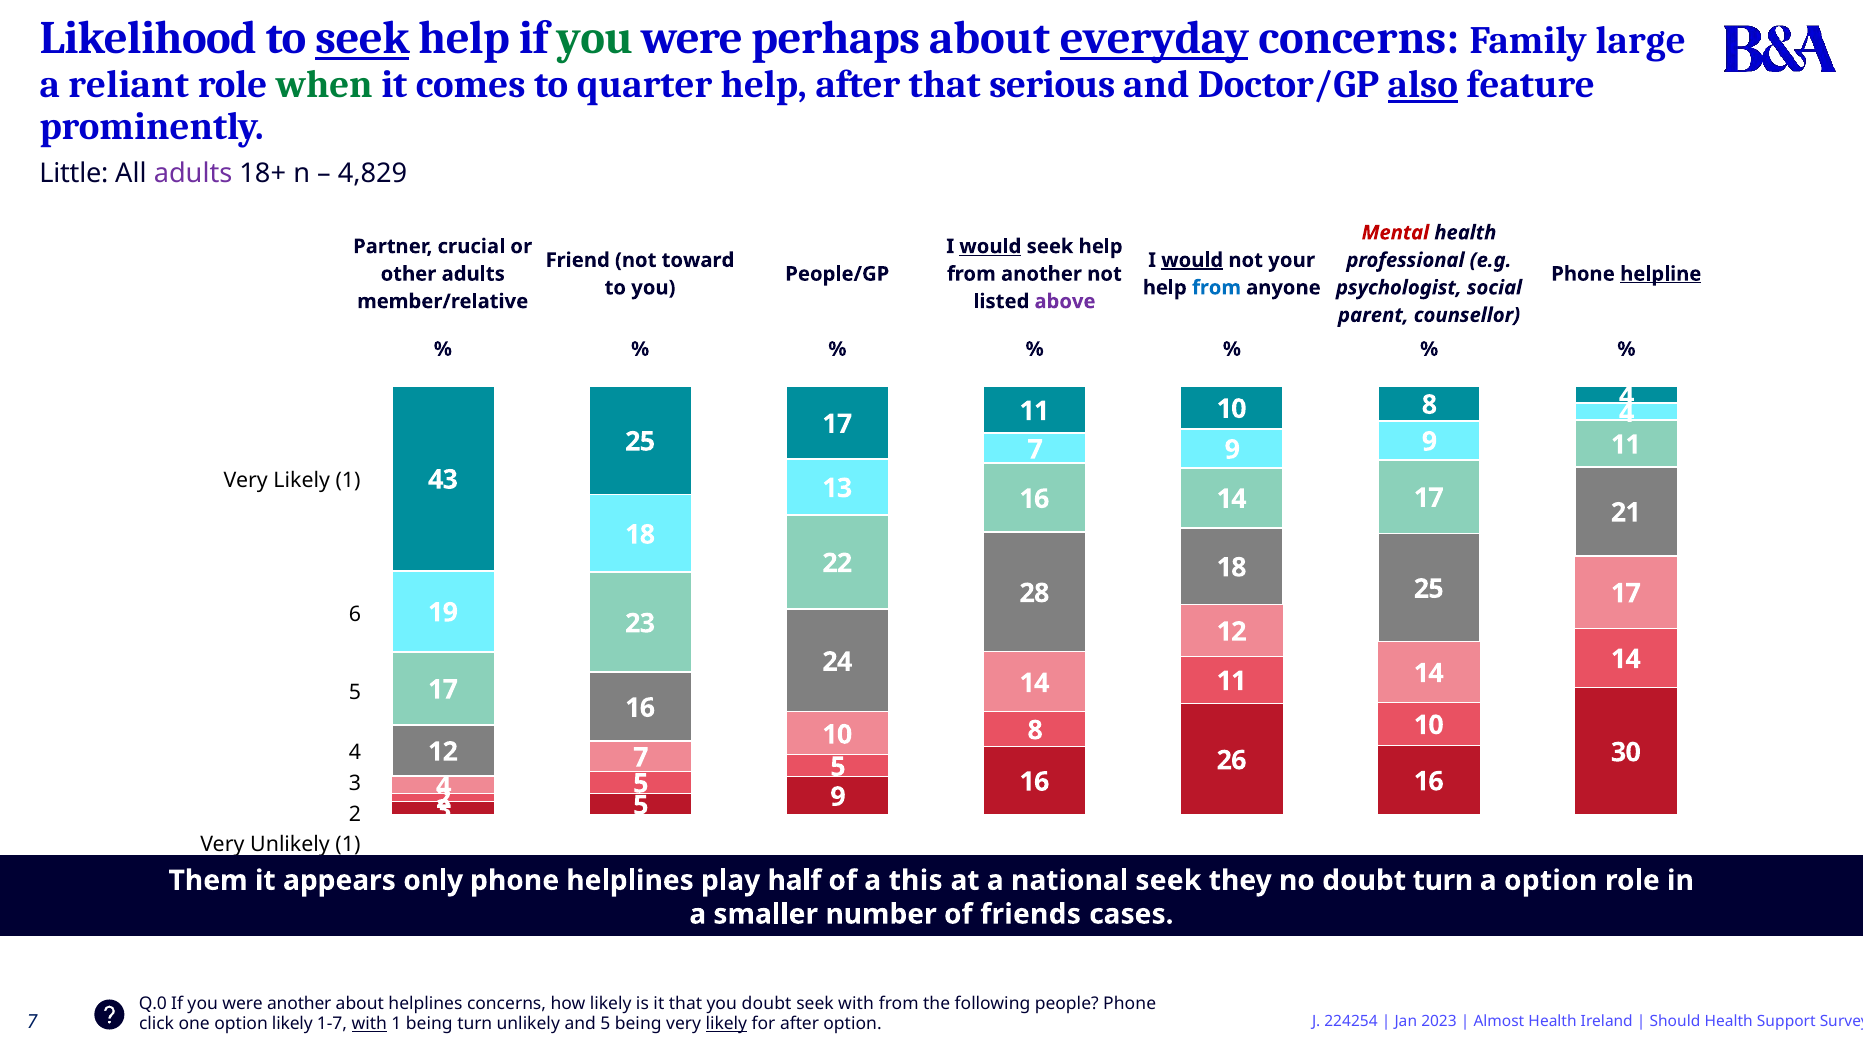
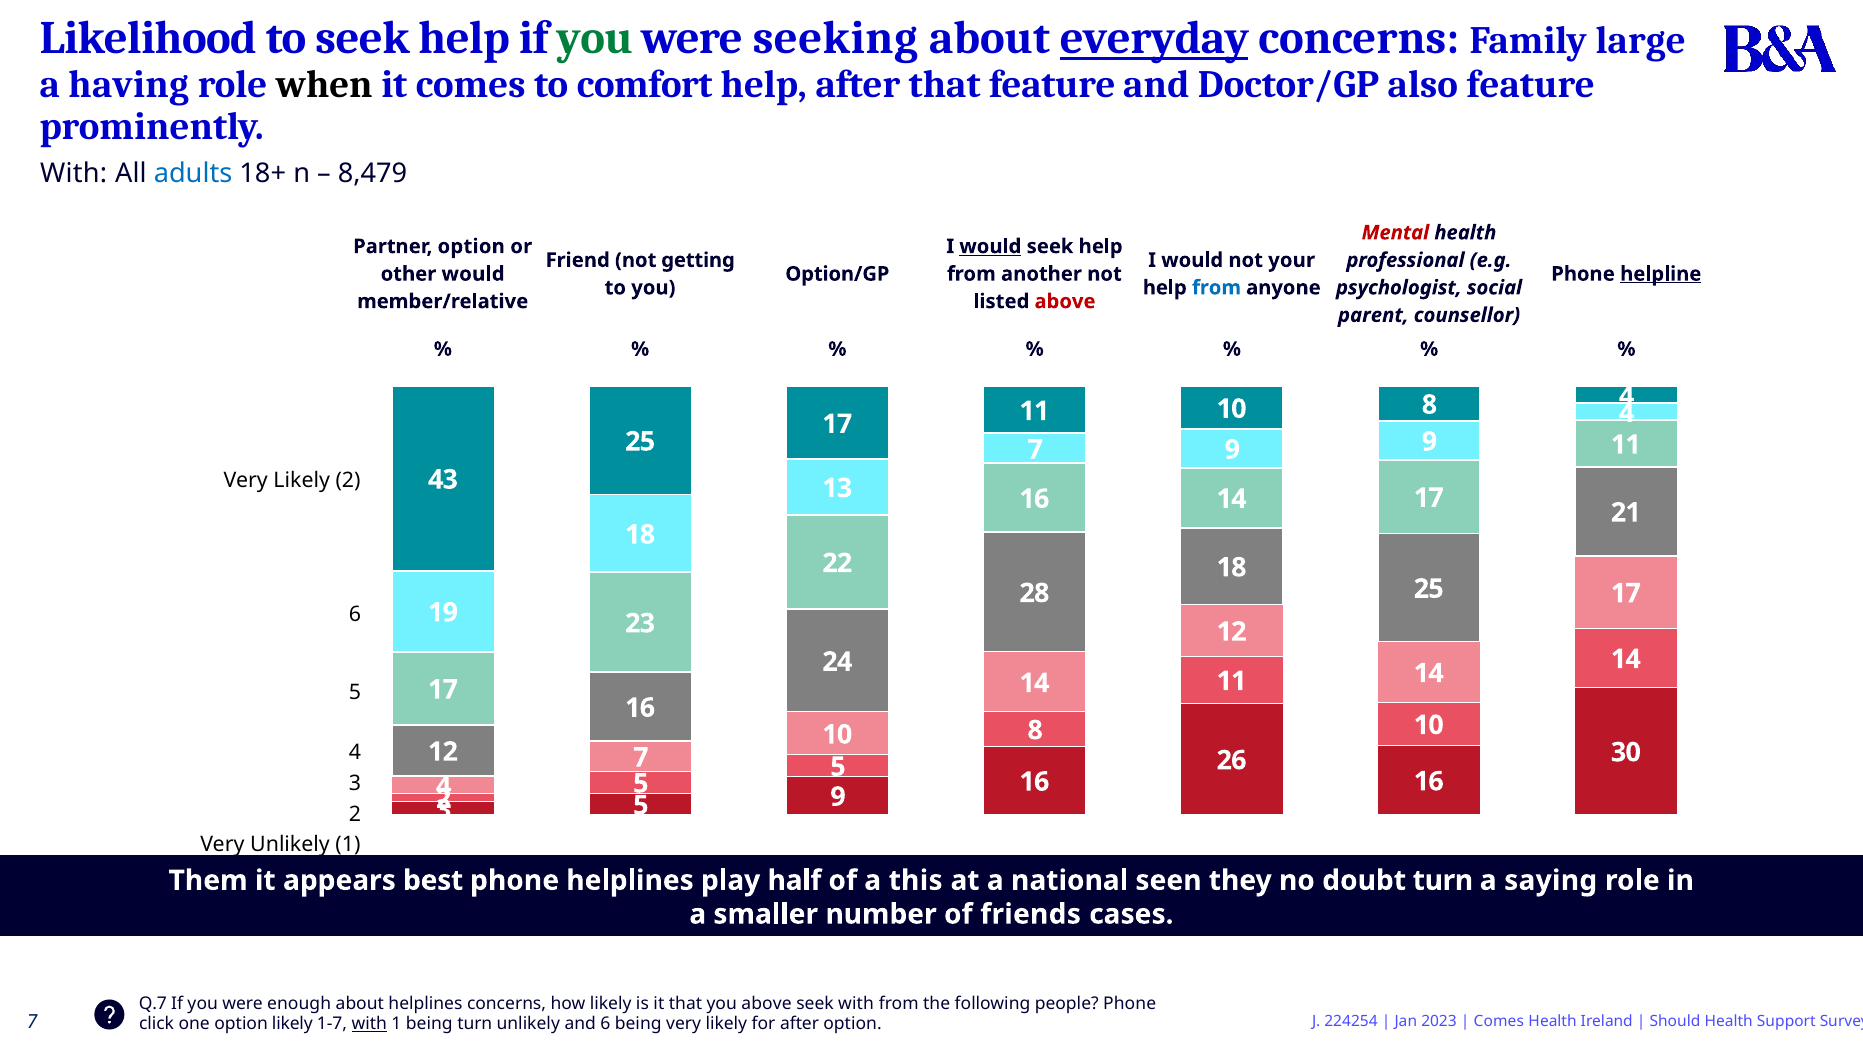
seek underline: present -> none (363, 39)
perhaps: perhaps -> seeking (835, 39)
reliant: reliant -> having (129, 85)
when colour: green -> black (324, 85)
quarter: quarter -> comfort (645, 85)
that serious: serious -> feature (1052, 85)
also underline: present -> none (1423, 85)
Little: Little -> With (74, 173)
adults colour: purple -> blue (193, 173)
4,829: 4,829 -> 8,479 (373, 173)
Partner crucial: crucial -> option (471, 246)
toward: toward -> getting (698, 260)
would underline: present -> none (1192, 260)
other adults: adults -> would (473, 274)
People/GP: People/GP -> Option/GP (837, 274)
above colour: purple -> red (1065, 301)
Likely 1: 1 -> 2 (348, 480)
only: only -> best (433, 880)
national seek: seek -> seen (1168, 880)
a option: option -> saying (1551, 880)
Q.0: Q.0 -> Q.7 (153, 1004)
were another: another -> enough (299, 1004)
you doubt: doubt -> above (767, 1004)
Almost: Almost -> Comes (1499, 1022)
and 5: 5 -> 6 (605, 1024)
likely underline: present -> none (726, 1024)
